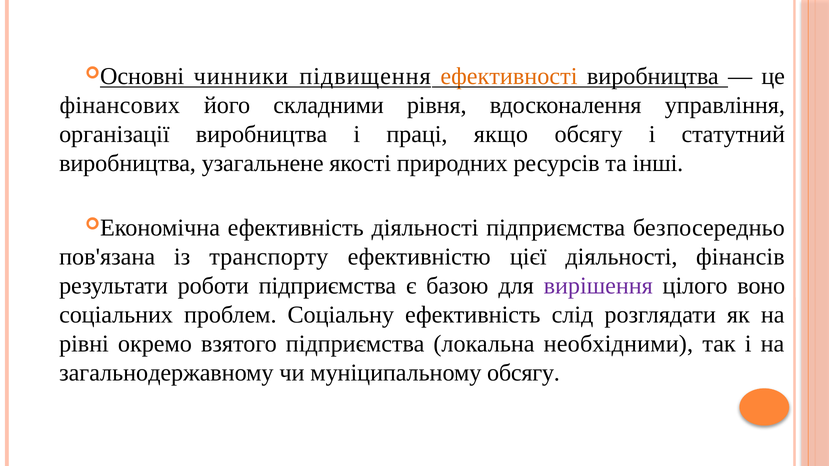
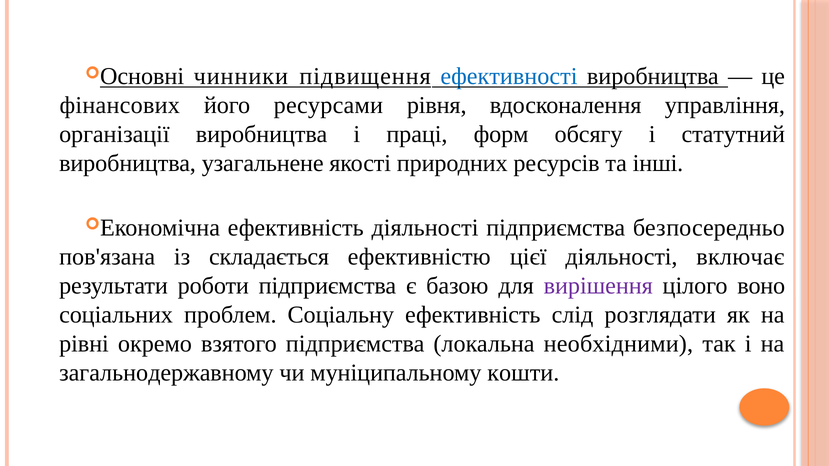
ефективності colour: orange -> blue (509, 76)
складними: складними -> ресурсами (328, 105)
якщо: якщо -> форм (501, 134)
транспорту: транспорту -> складається (269, 257)
фінансів: фінансів -> включає (740, 257)
муніципальному обсягу: обсягу -> кошти (523, 373)
